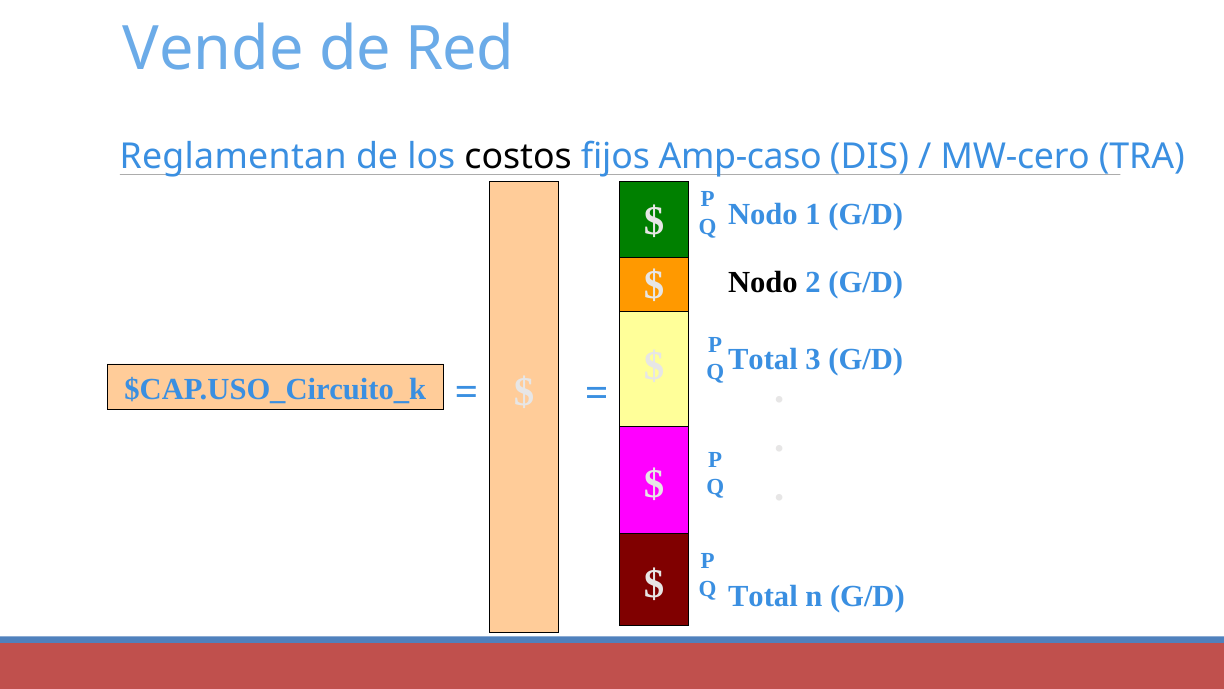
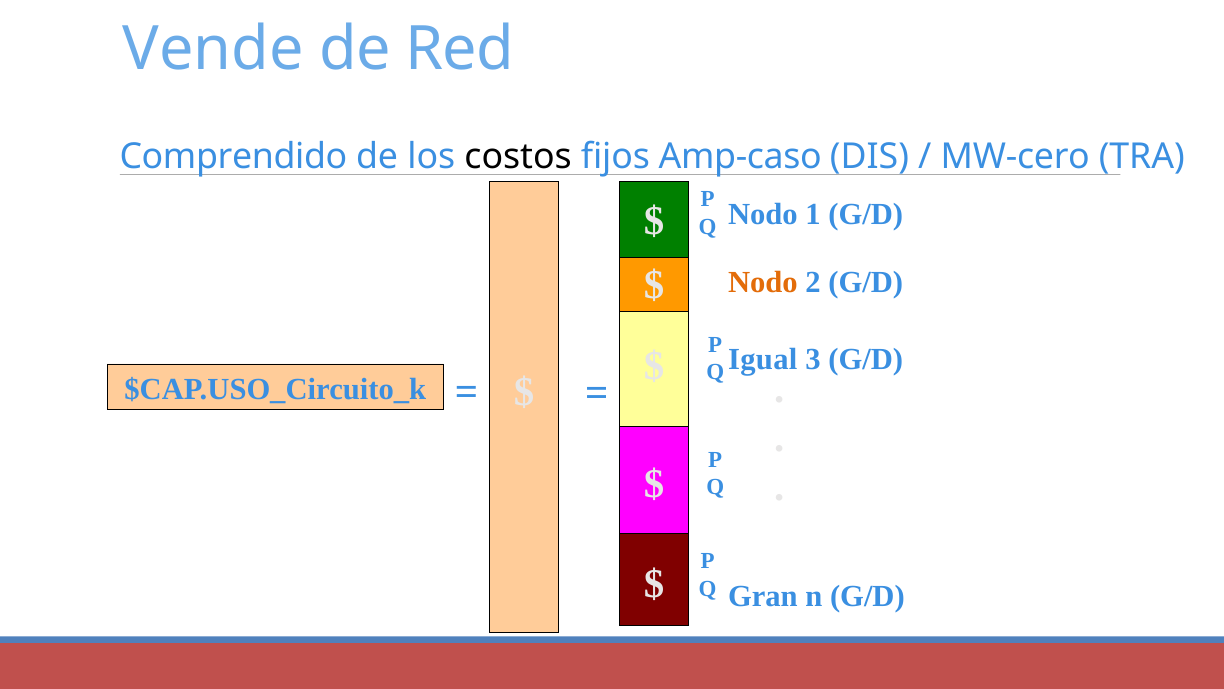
Reglamentan: Reglamentan -> Comprendido (233, 156)
Nodo colour: black -> orange (763, 283)
Total: Total -> Igual (763, 359)
Total: Total -> Gran (763, 596)
